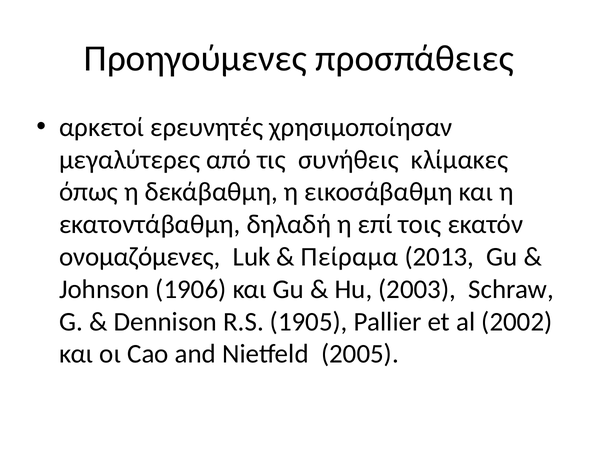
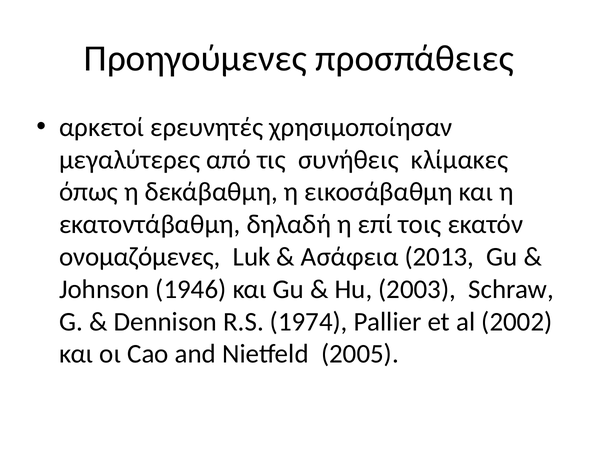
Πείραμα: Πείραμα -> Ασάφεια (350, 257)
1906: 1906 -> 1946 (191, 289)
1905: 1905 -> 1974 (309, 322)
